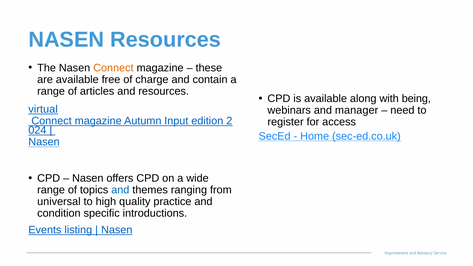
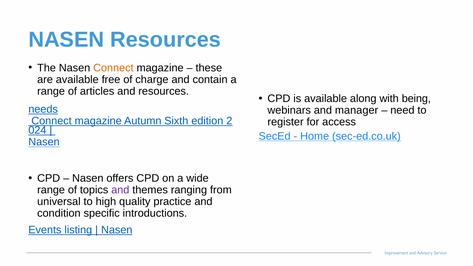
virtual: virtual -> needs (43, 109)
Input: Input -> Sixth (176, 121)
and colour: blue -> purple (120, 190)
